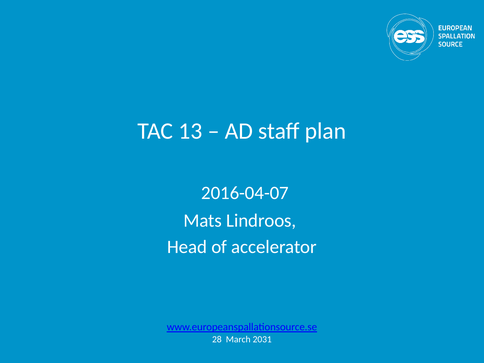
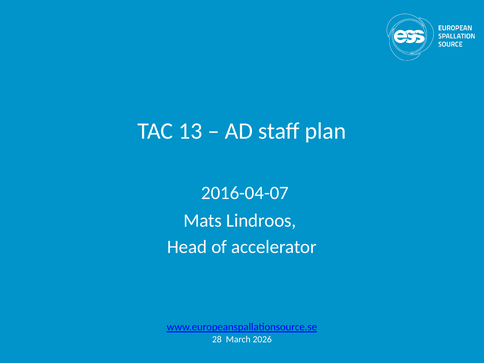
2031: 2031 -> 2026 (262, 339)
